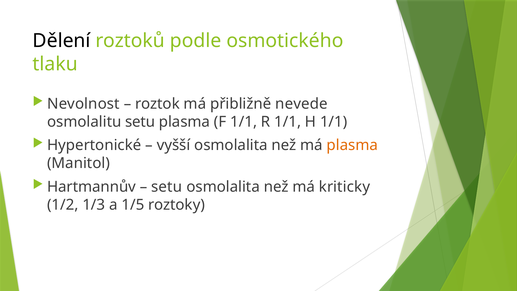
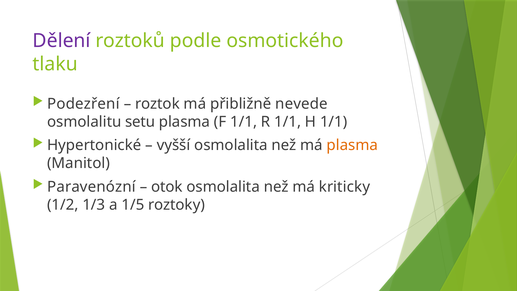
Dělení colour: black -> purple (62, 41)
Nevolnost: Nevolnost -> Podezření (83, 104)
Hartmannův: Hartmannův -> Paravenózní (91, 187)
setu: setu -> otok (167, 187)
